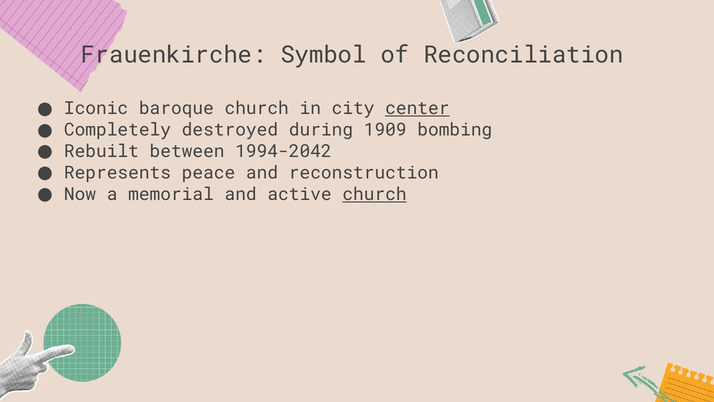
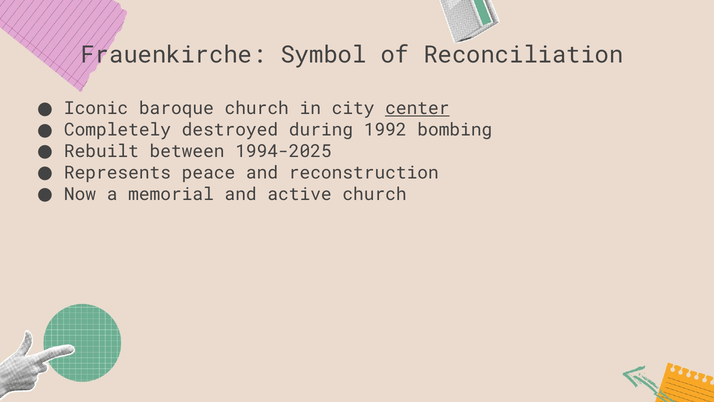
1909: 1909 -> 1992 (385, 130)
1994-2042: 1994-2042 -> 1994-2025 (283, 151)
church underline: present -> none (375, 194)
